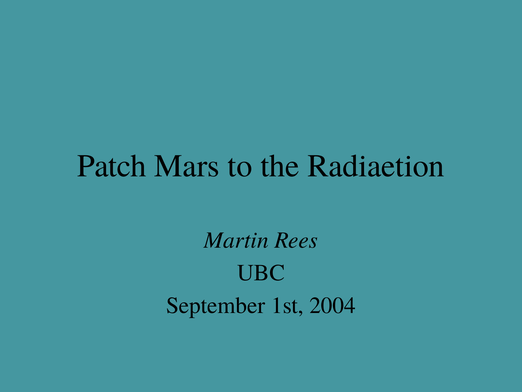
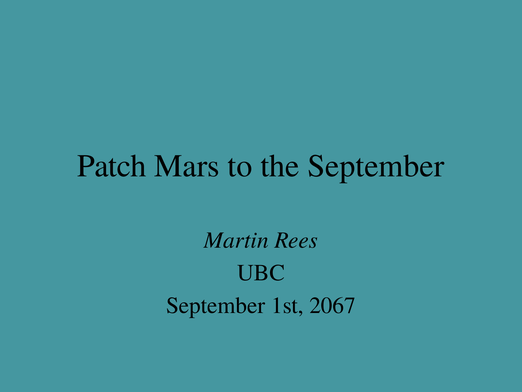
the Radiaetion: Radiaetion -> September (376, 166)
2004: 2004 -> 2067 (333, 305)
